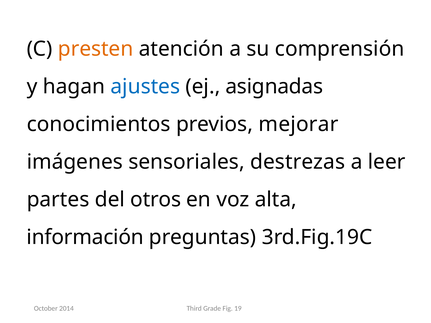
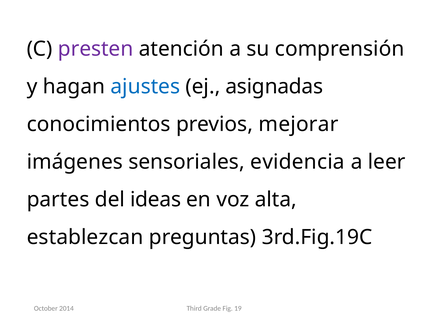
presten colour: orange -> purple (96, 49)
destrezas: destrezas -> evidencia (298, 162)
otros: otros -> ideas (156, 200)
información: información -> establezcan (85, 238)
